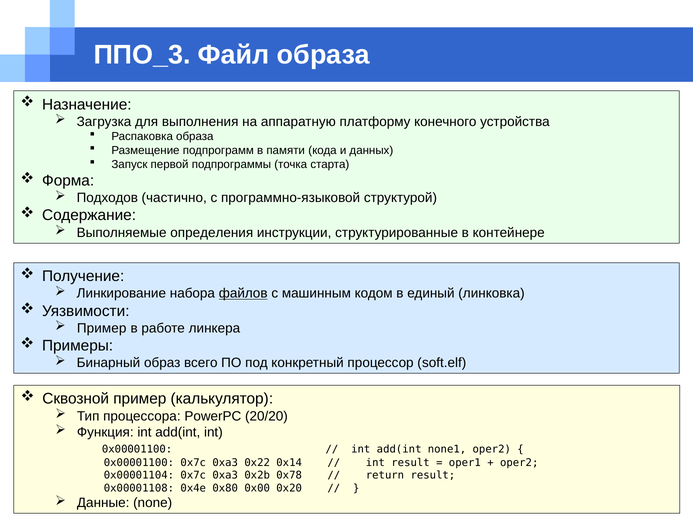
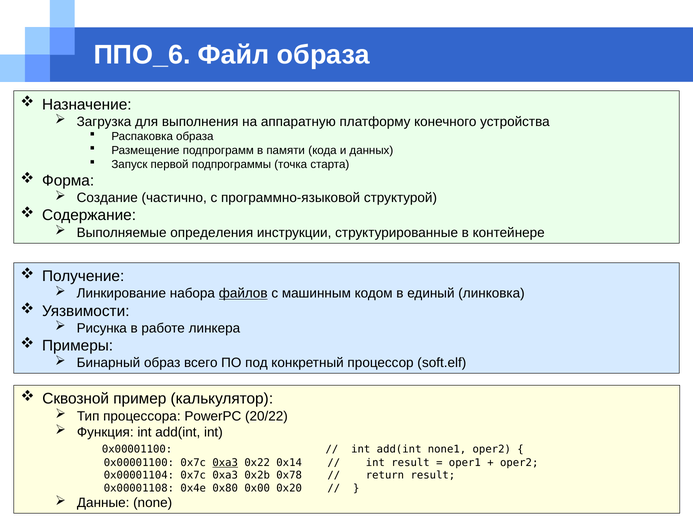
ППО_3: ППО_3 -> ППО_6 (142, 55)
Подходов: Подходов -> Создание (107, 198)
Пример: Пример -> Рисунка (102, 328)
20/20: 20/20 -> 20/22 (266, 416)
0xa3 underline: none -> present (225, 462)
